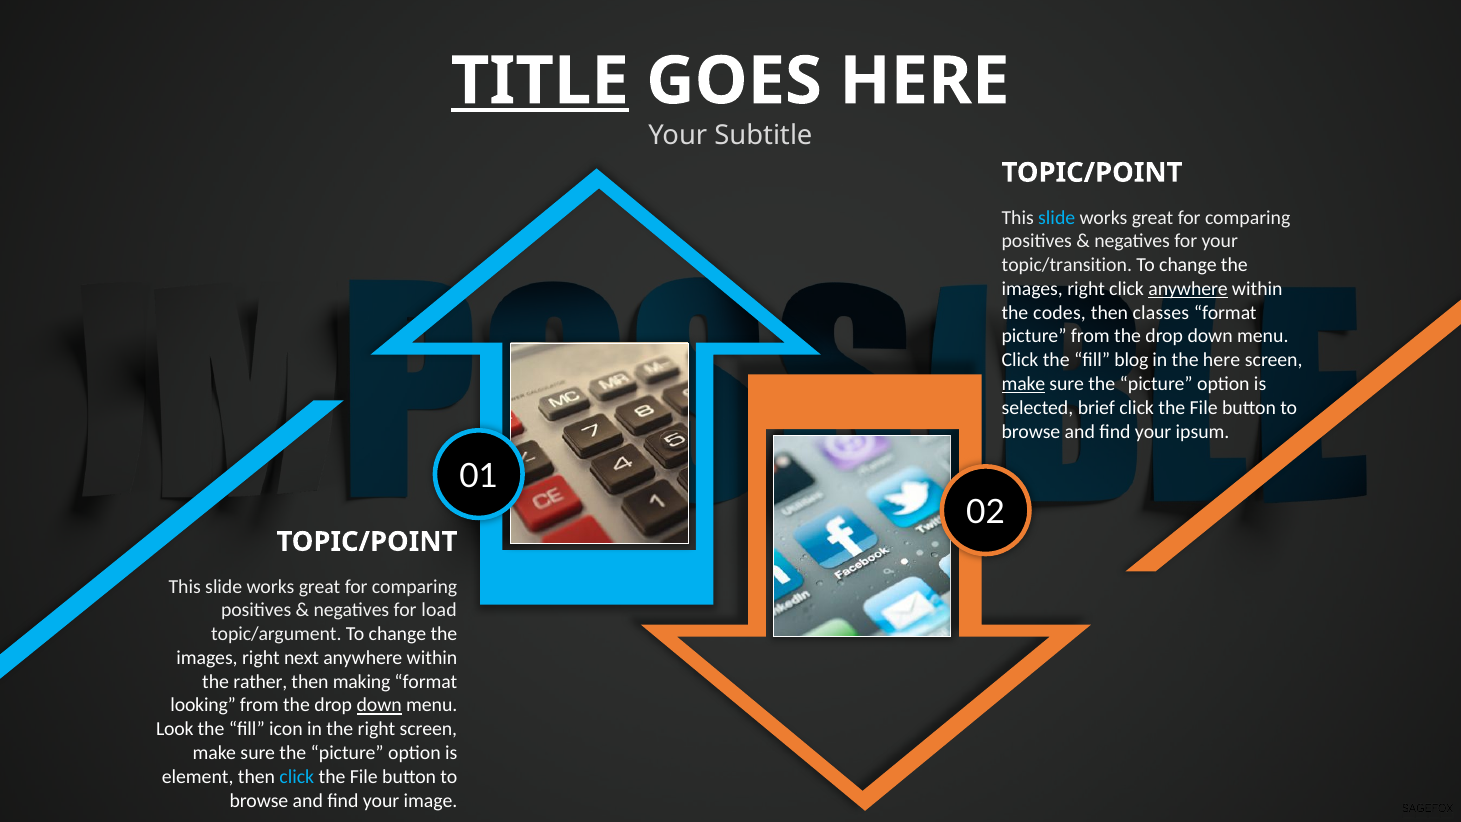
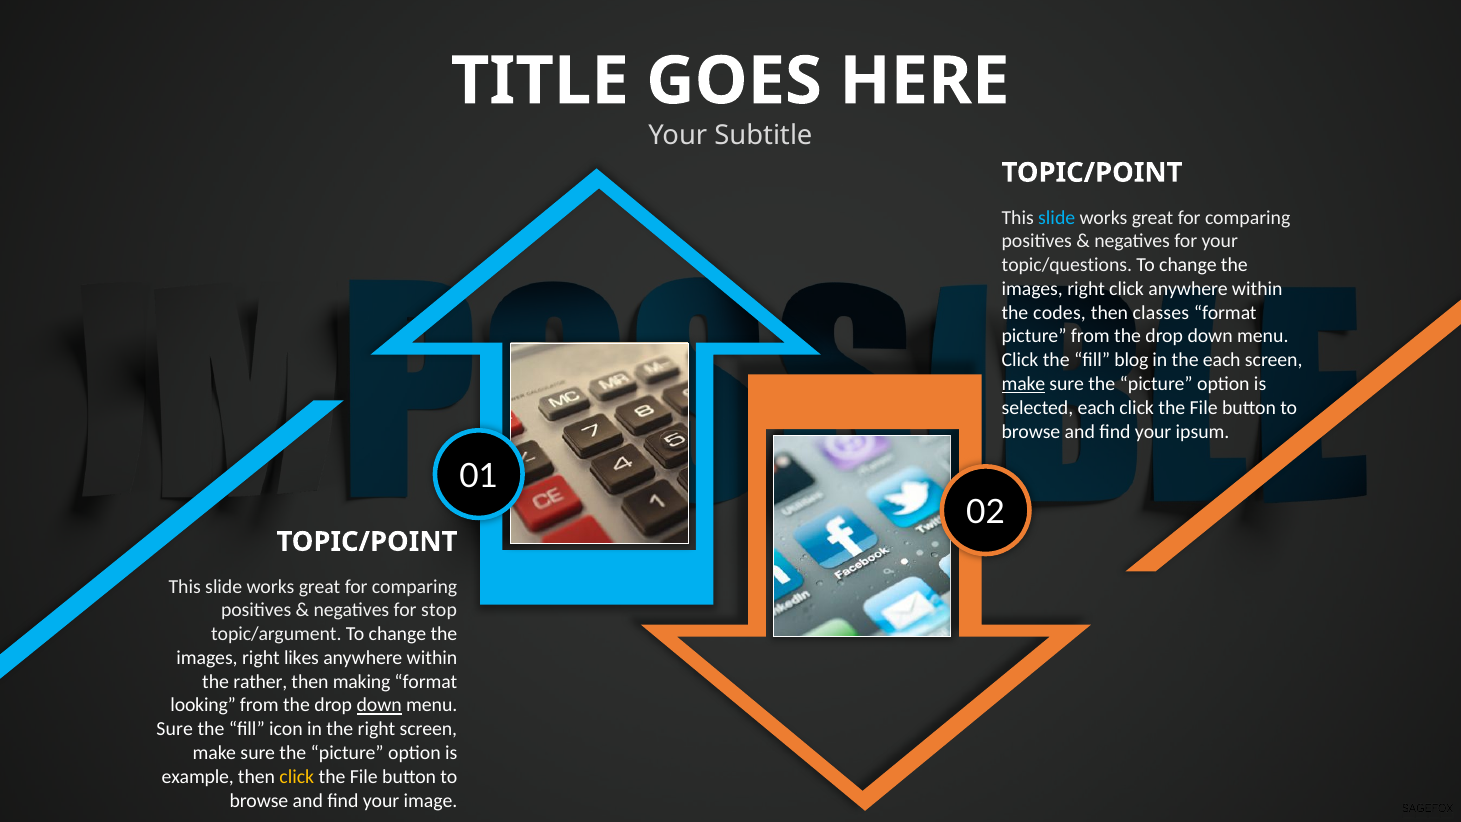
TITLE underline: present -> none (540, 81)
topic/transition: topic/transition -> topic/questions (1067, 265)
anywhere underline: present -> none (1188, 289)
the here: here -> each (1222, 360)
selected brief: brief -> each (1096, 408)
load: load -> stop (439, 610)
next: next -> likes (301, 658)
Look: Look -> Sure (175, 729)
element: element -> example (198, 777)
click colour: light blue -> yellow (297, 777)
